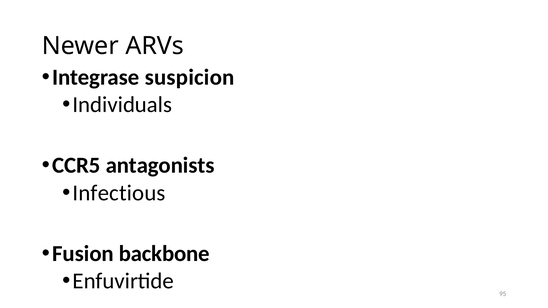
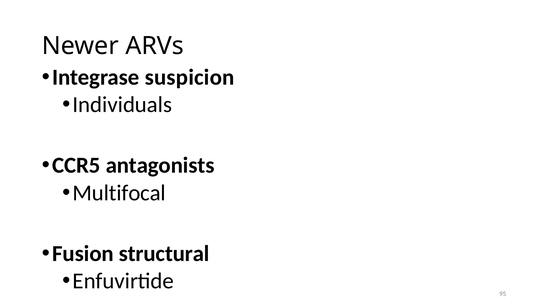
Infectious: Infectious -> Multifocal (119, 193)
backbone: backbone -> structural (164, 254)
